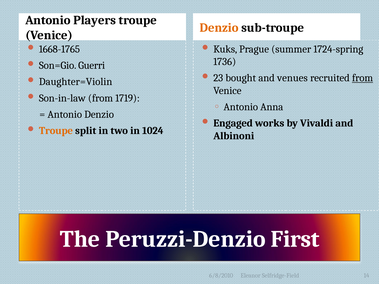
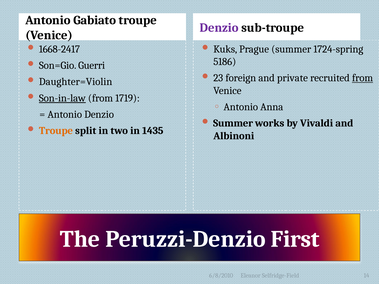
Players: Players -> Gabiato (95, 20)
Denzio colour: orange -> purple (219, 28)
1668-1765: 1668-1765 -> 1668-2417 (59, 49)
1736: 1736 -> 5186 (225, 62)
bought: bought -> foreign (241, 78)
venues: venues -> private (292, 78)
Son-in-law underline: none -> present (62, 98)
Engaged: Engaged -> Summer (233, 123)
1024: 1024 -> 1435 (153, 131)
